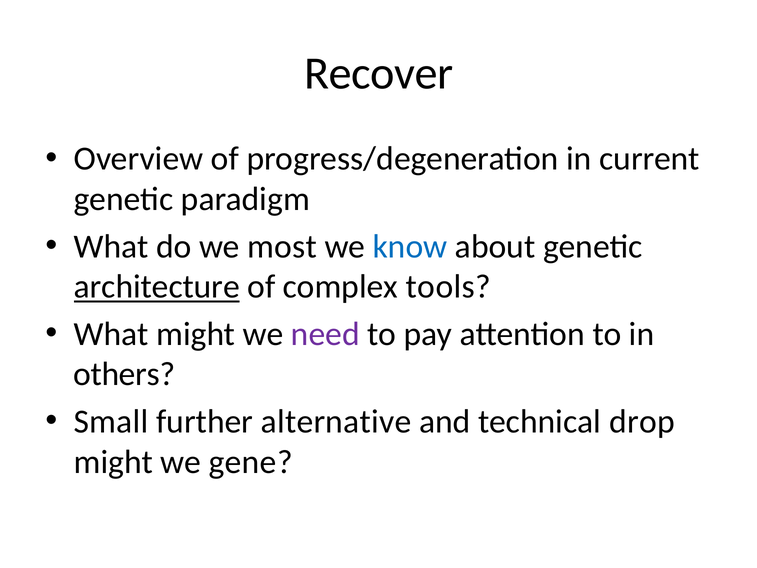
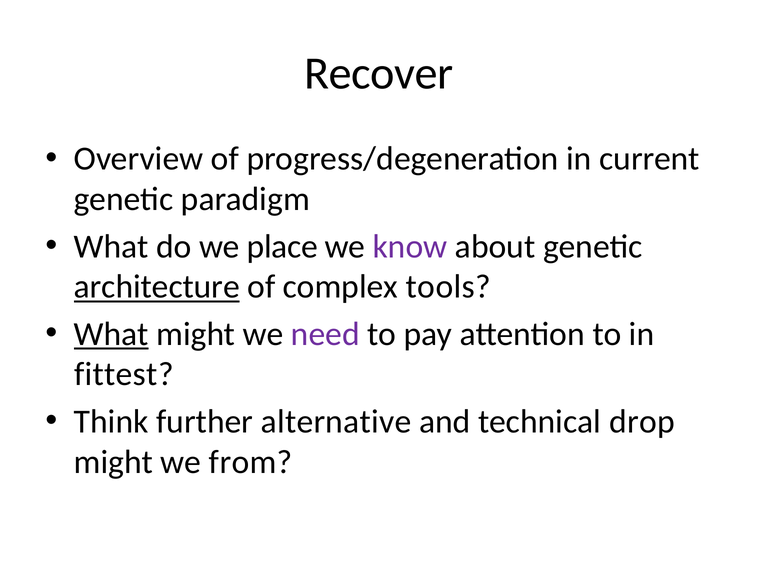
most: most -> place (282, 246)
know colour: blue -> purple (410, 246)
What underline: none -> present (111, 334)
others: others -> fittest (124, 374)
Small: Small -> Think (111, 421)
gene: gene -> from (251, 462)
